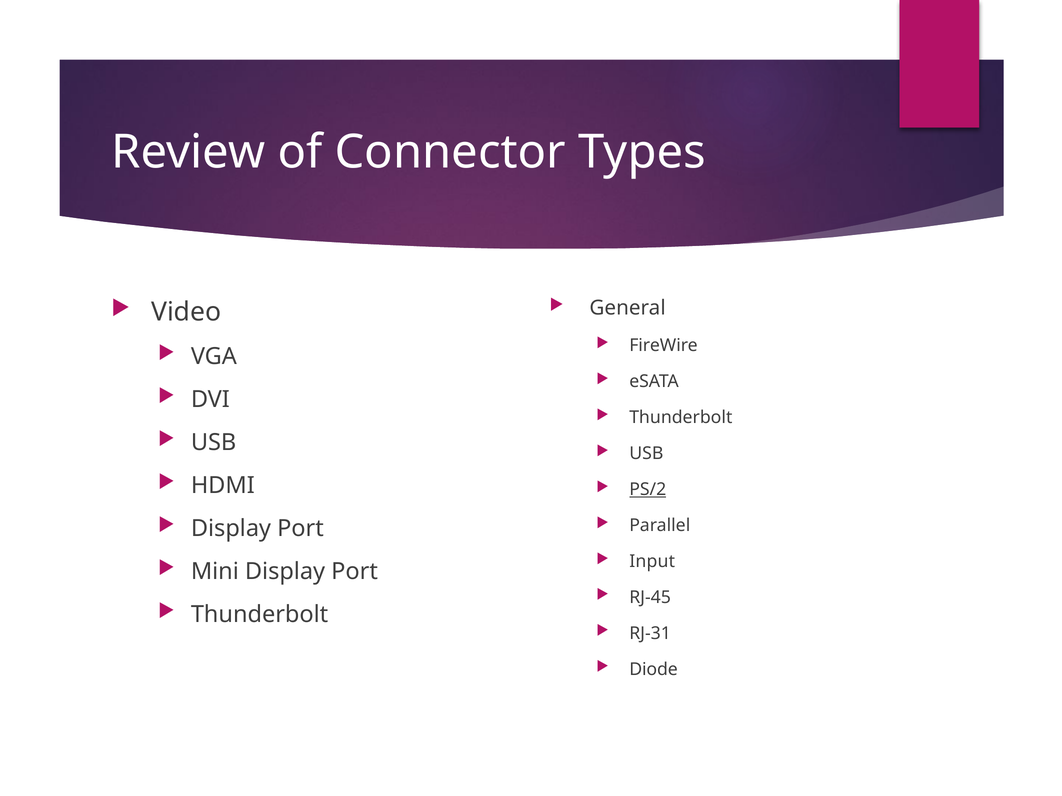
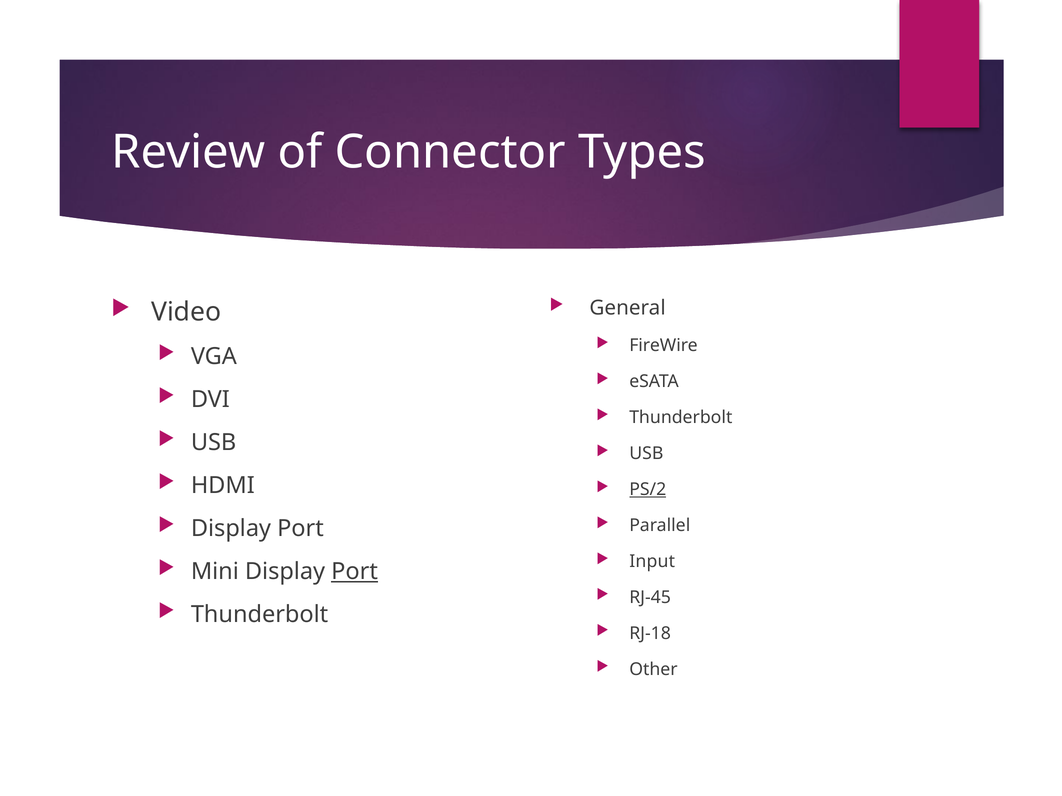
Port underline: none -> present (355, 572)
RJ-31: RJ-31 -> RJ-18 (650, 634)
Diode: Diode -> Other (653, 670)
